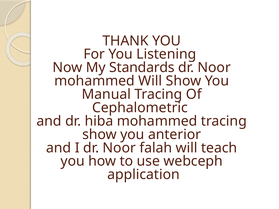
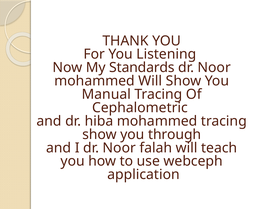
anterior: anterior -> through (175, 135)
